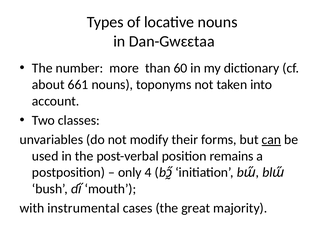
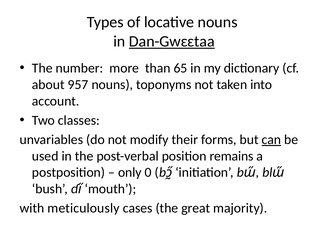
Dan-Gwɛɛtaa underline: none -> present (172, 41)
60: 60 -> 65 (180, 68)
661: 661 -> 957 (78, 85)
4: 4 -> 0 (148, 172)
instrumental: instrumental -> meticulously (83, 208)
